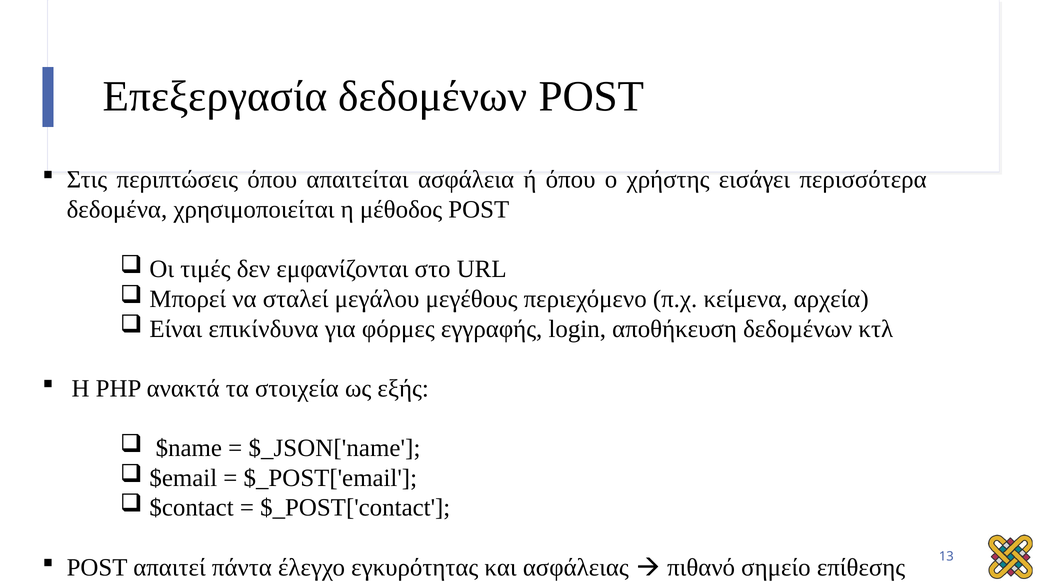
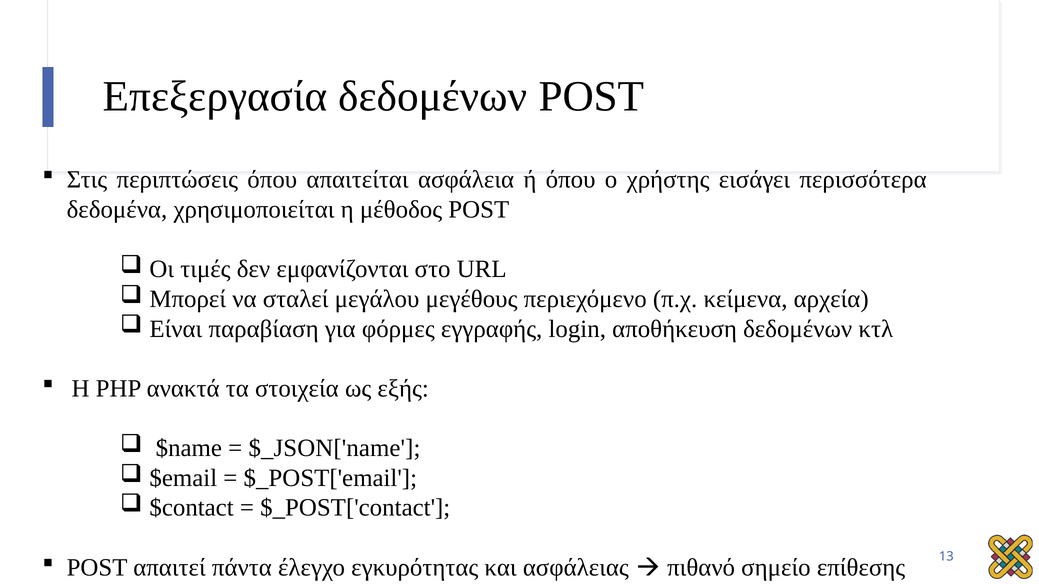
επικίνδυνα: επικίνδυνα -> παραβίαση (264, 329)
